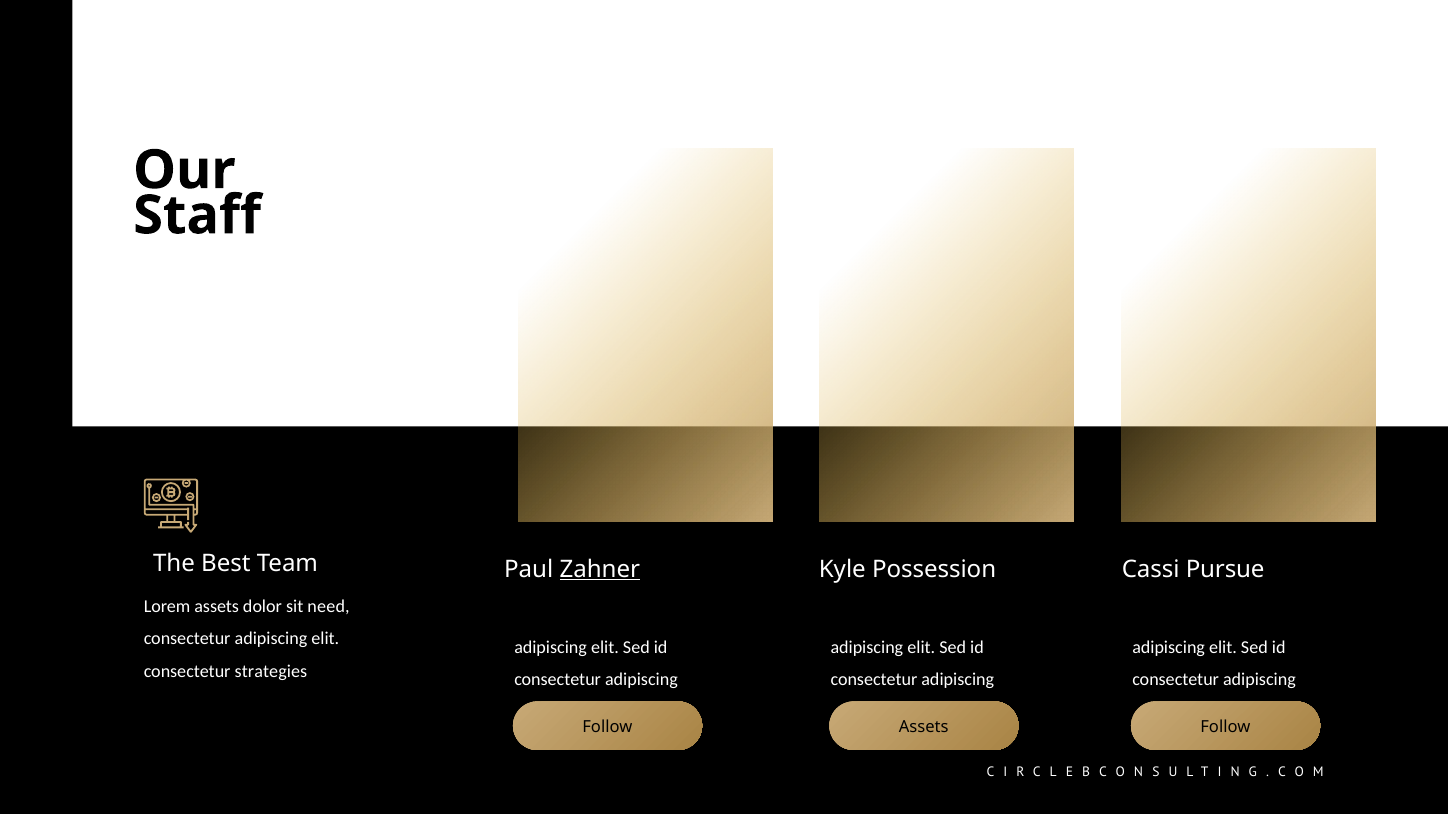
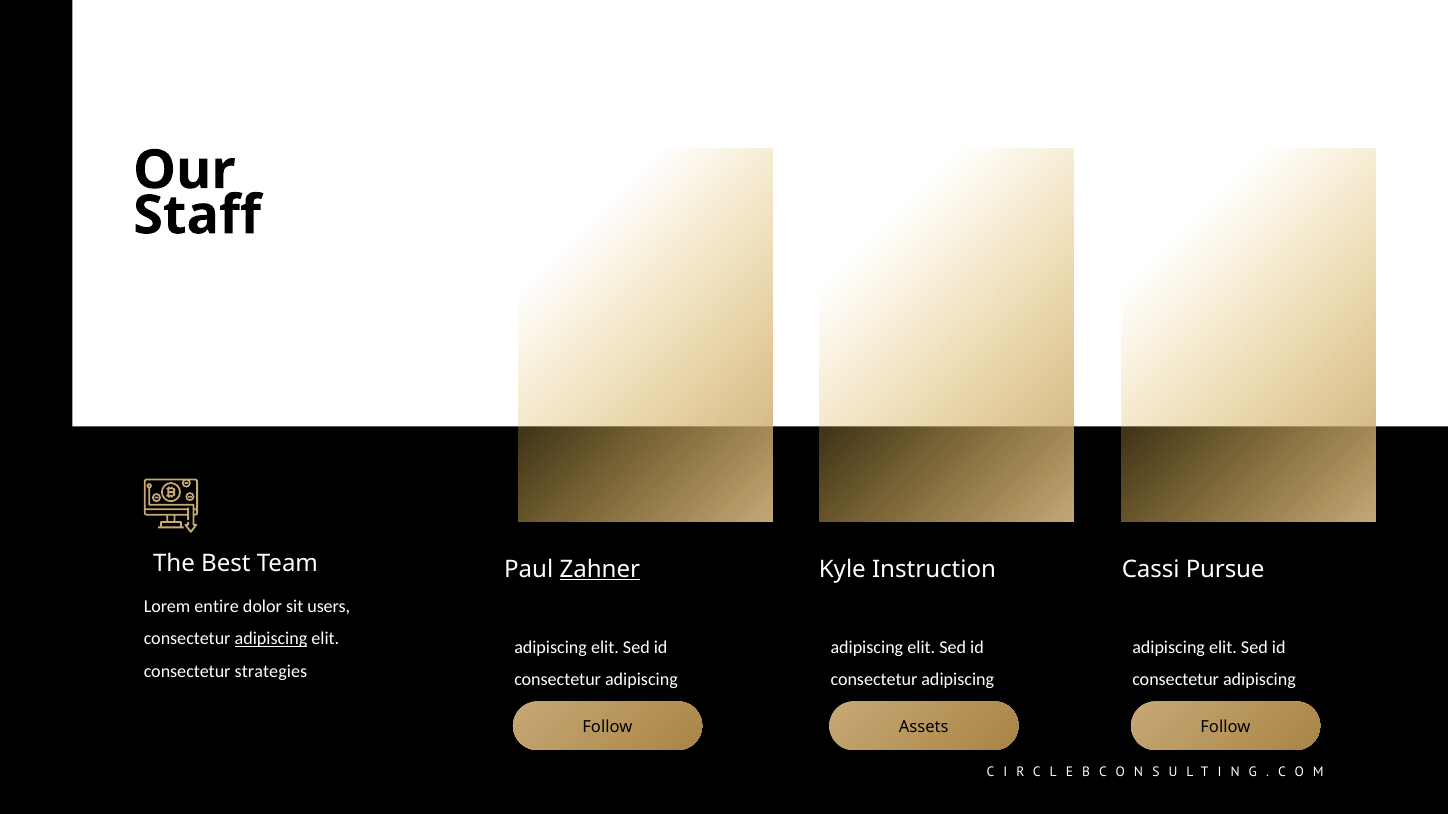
Possession: Possession -> Instruction (934, 570)
Lorem assets: assets -> entire (217, 607)
need: need -> users (329, 607)
adipiscing underline: none -> present (271, 639)
